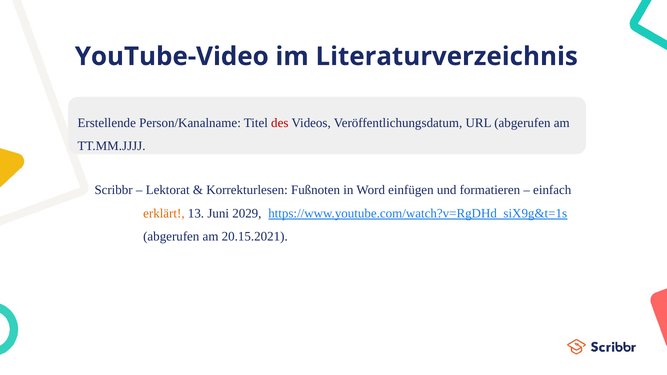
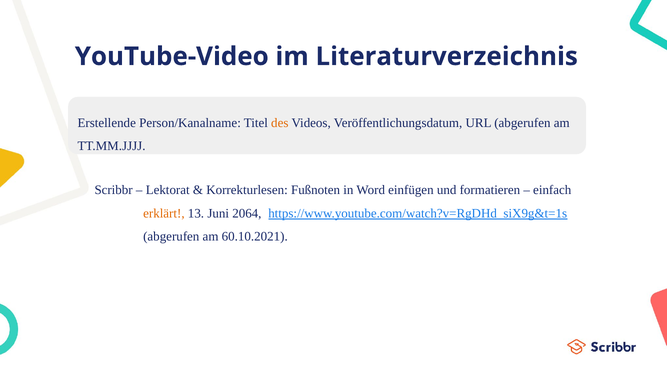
des colour: red -> orange (280, 123)
2029: 2029 -> 2064 (247, 213)
20.15.2021: 20.15.2021 -> 60.10.2021 (255, 237)
